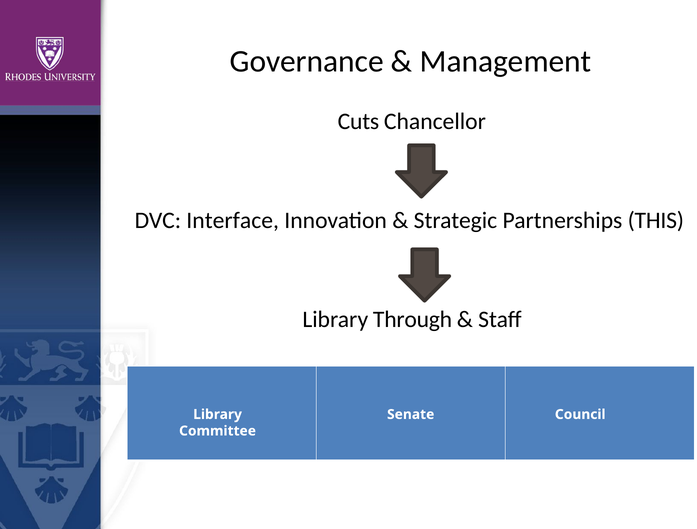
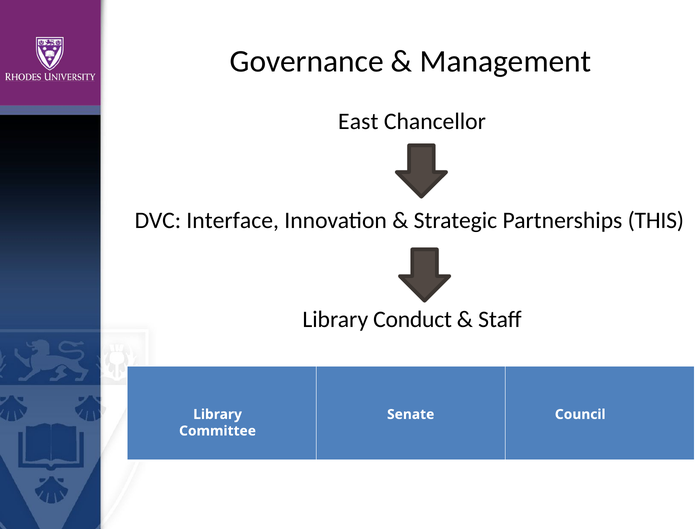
Cuts: Cuts -> East (358, 122)
Through: Through -> Conduct (413, 320)
